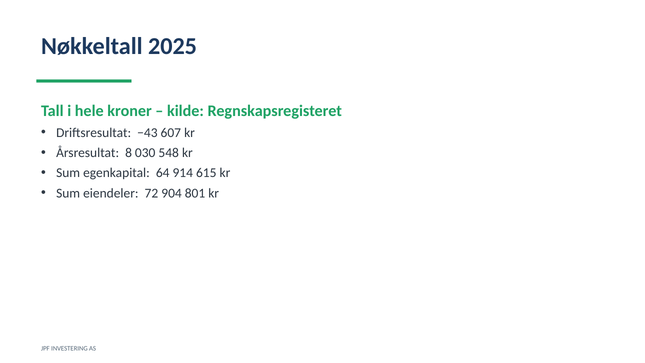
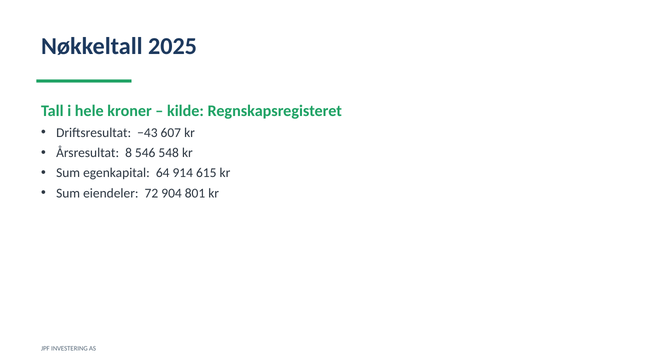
030: 030 -> 546 (145, 153)
